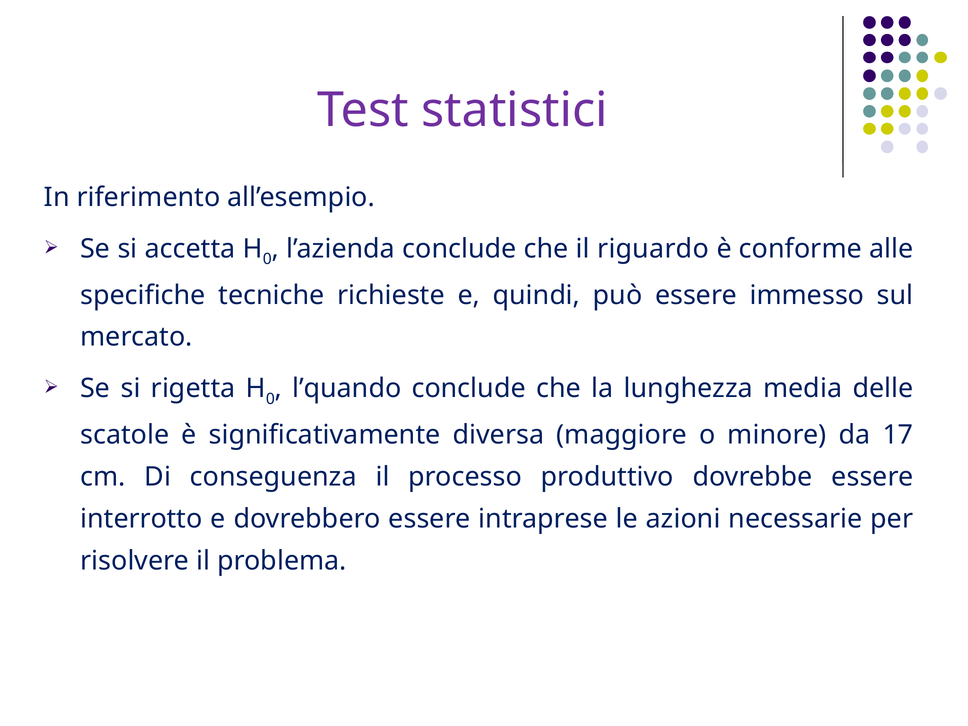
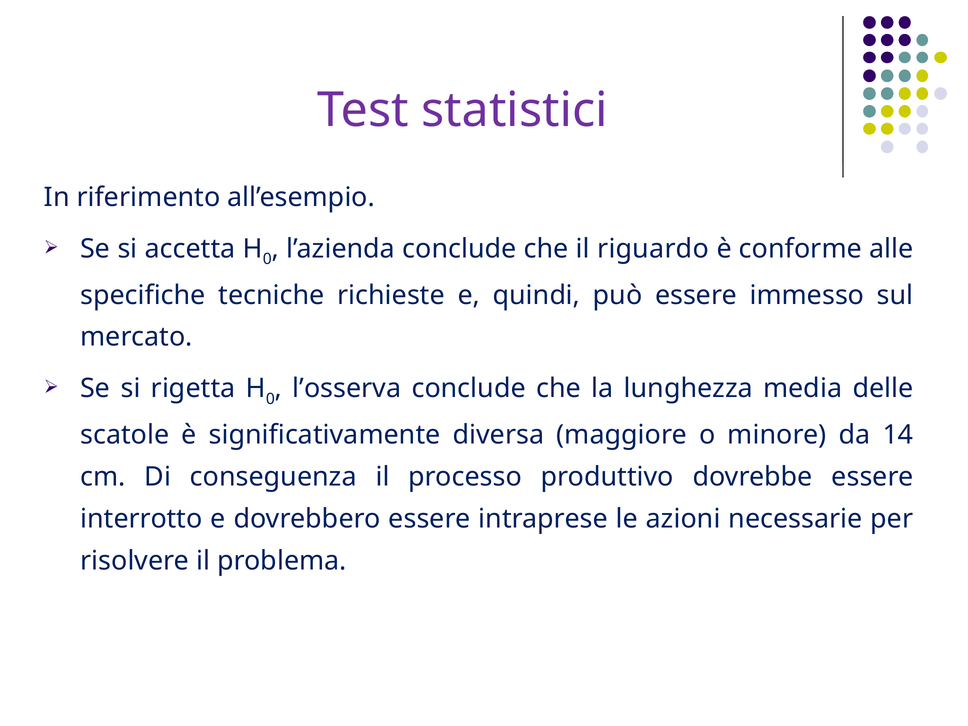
l’quando: l’quando -> l’osserva (347, 388)
17: 17 -> 14 (898, 435)
